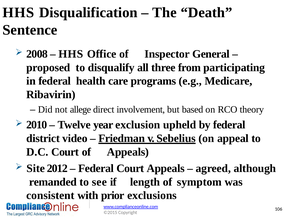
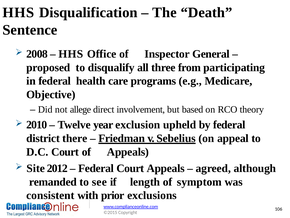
Ribavirin: Ribavirin -> Objective (51, 94)
video: video -> there (75, 138)
